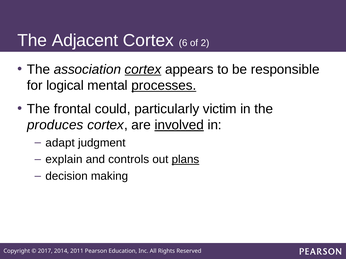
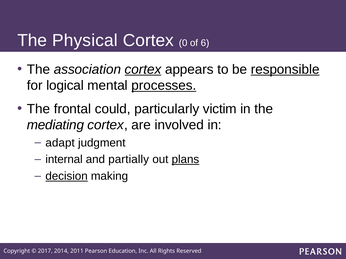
Adjacent: Adjacent -> Physical (85, 40)
6: 6 -> 0 (183, 43)
2: 2 -> 6 (205, 43)
responsible underline: none -> present (285, 70)
produces: produces -> mediating (55, 125)
involved underline: present -> none (179, 125)
explain: explain -> internal (64, 160)
controls: controls -> partially (129, 160)
decision underline: none -> present (67, 176)
